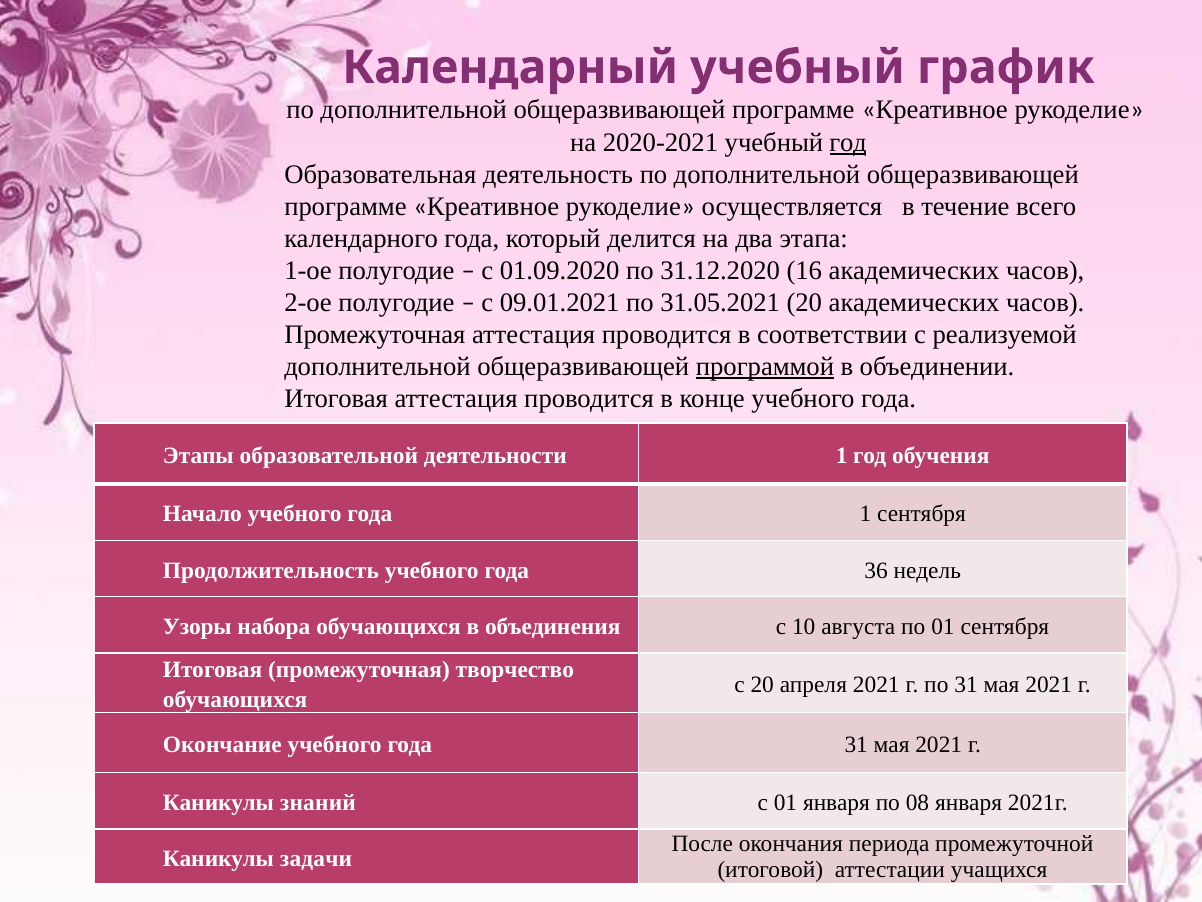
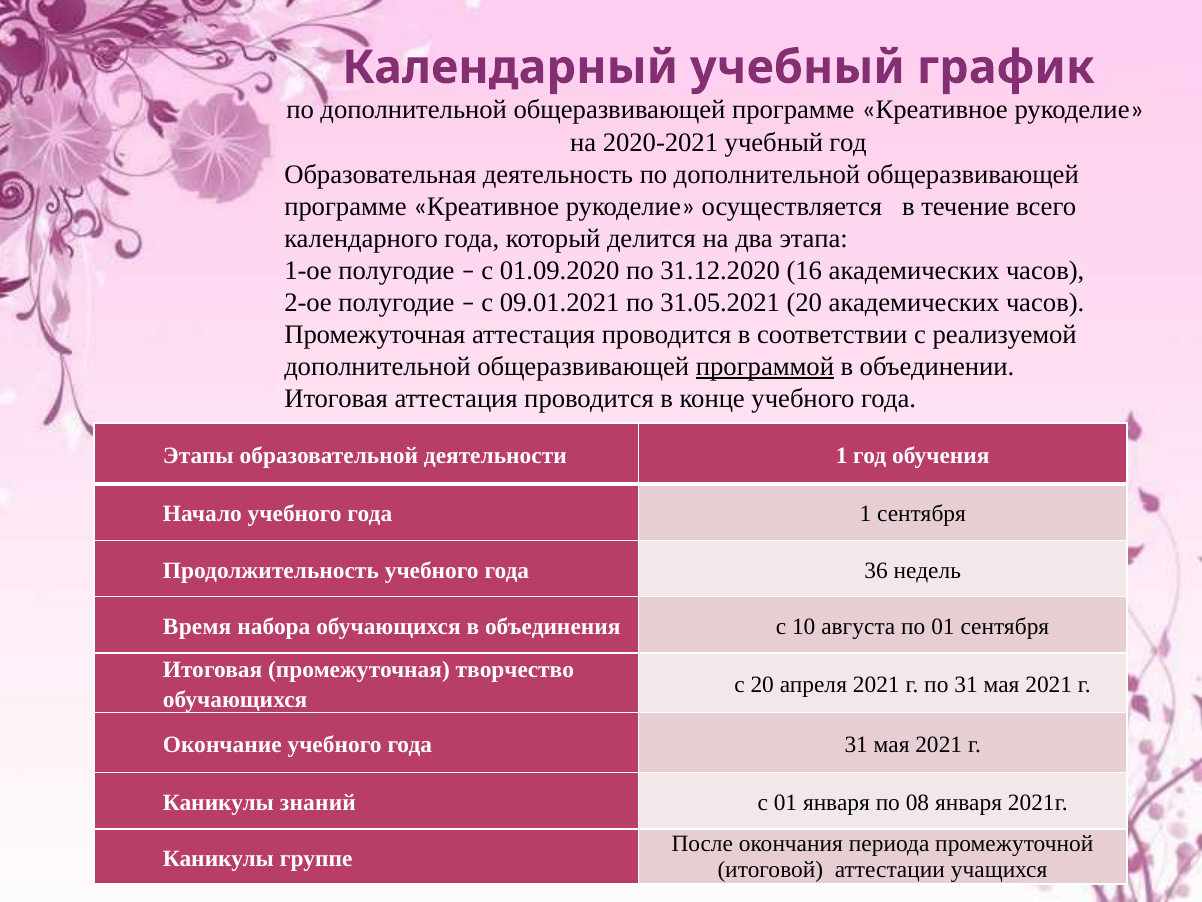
год underline: present -> none (848, 142)
Узоры: Узоры -> Время (197, 627)
задачи: задачи -> группе (316, 858)
